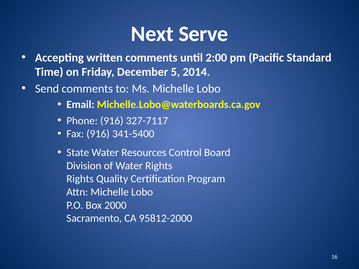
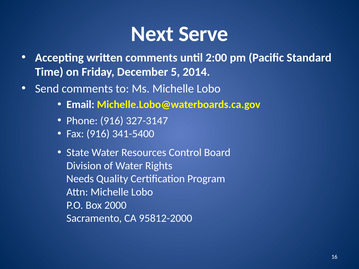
327-7117: 327-7117 -> 327-3147 (147, 121)
Rights: Rights -> Needs (80, 179)
